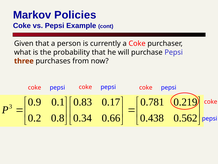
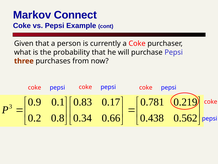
Policies: Policies -> Connect (75, 15)
